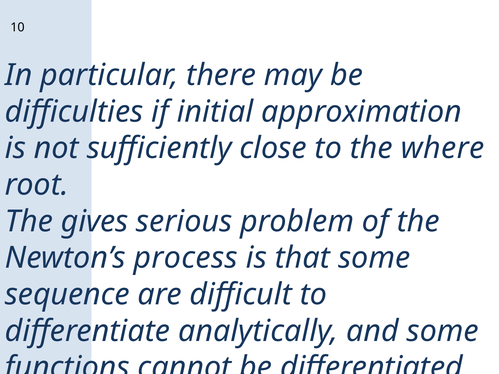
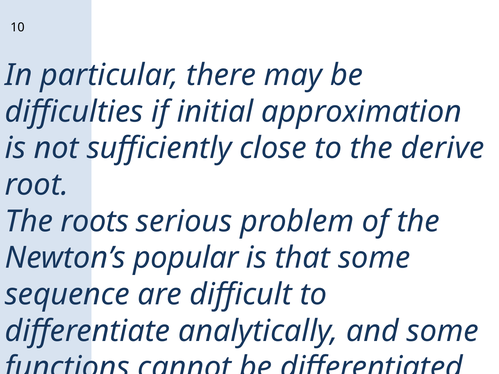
where: where -> derive (443, 148)
gives: gives -> roots (95, 222)
process: process -> popular (186, 258)
